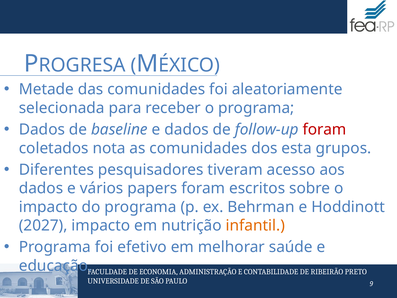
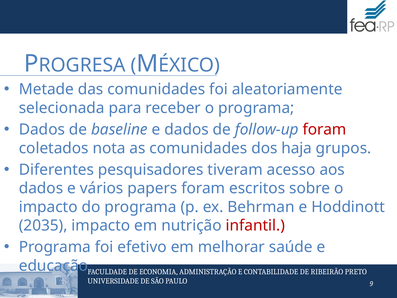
esta: esta -> haja (297, 148)
2027: 2027 -> 2035 (43, 225)
infantil colour: orange -> red (255, 225)
